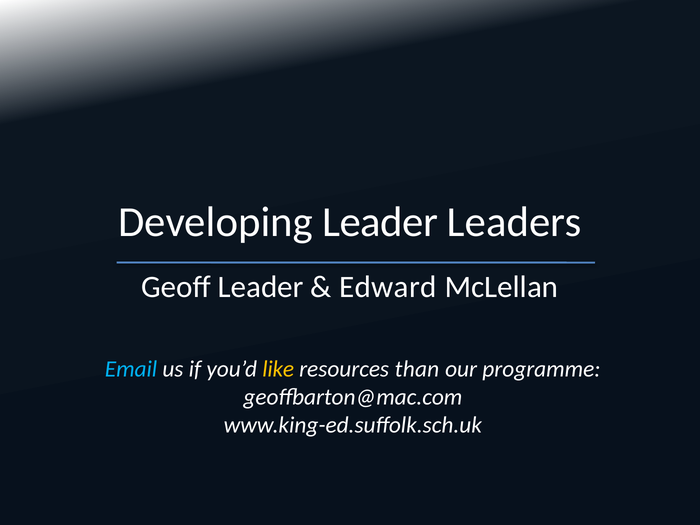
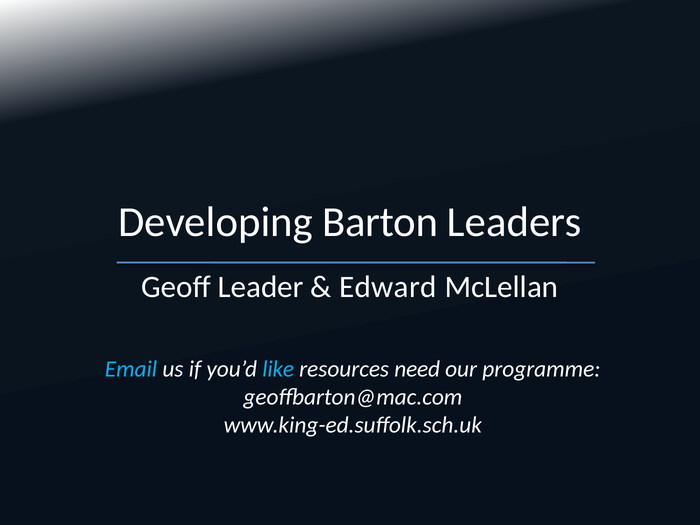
Developing Leader: Leader -> Barton (380, 222)
like colour: yellow -> light blue (278, 369)
than: than -> need (417, 369)
